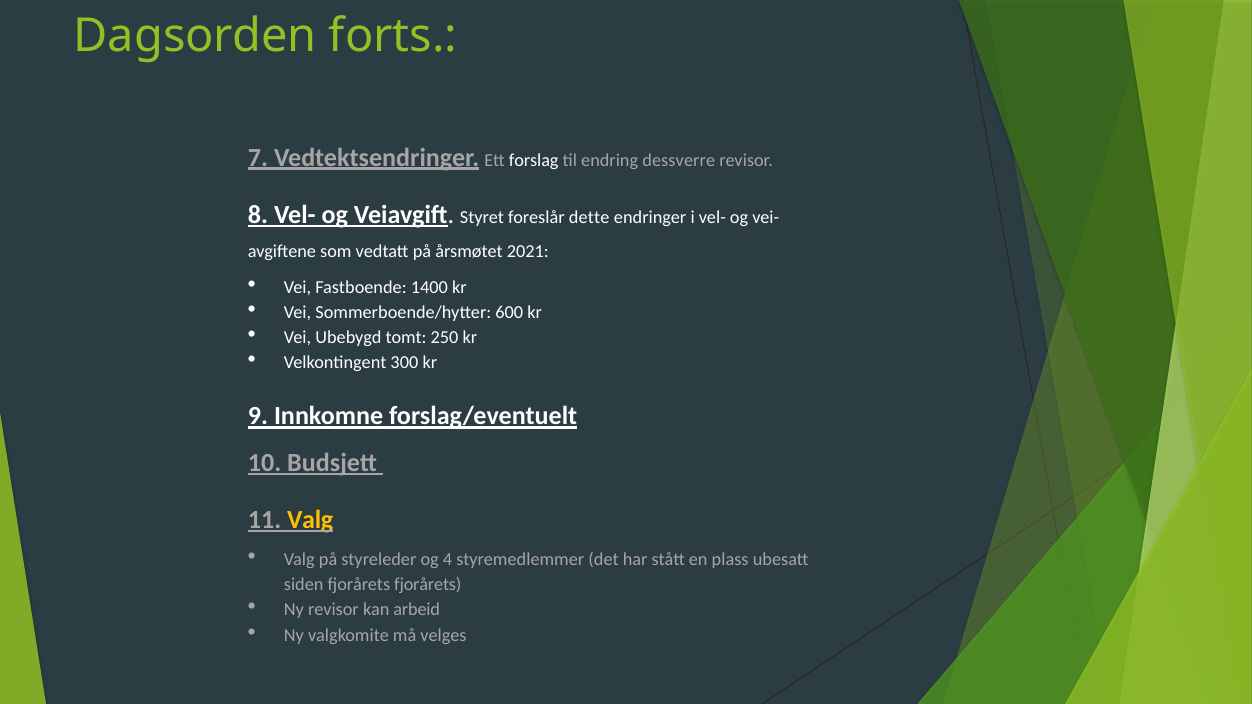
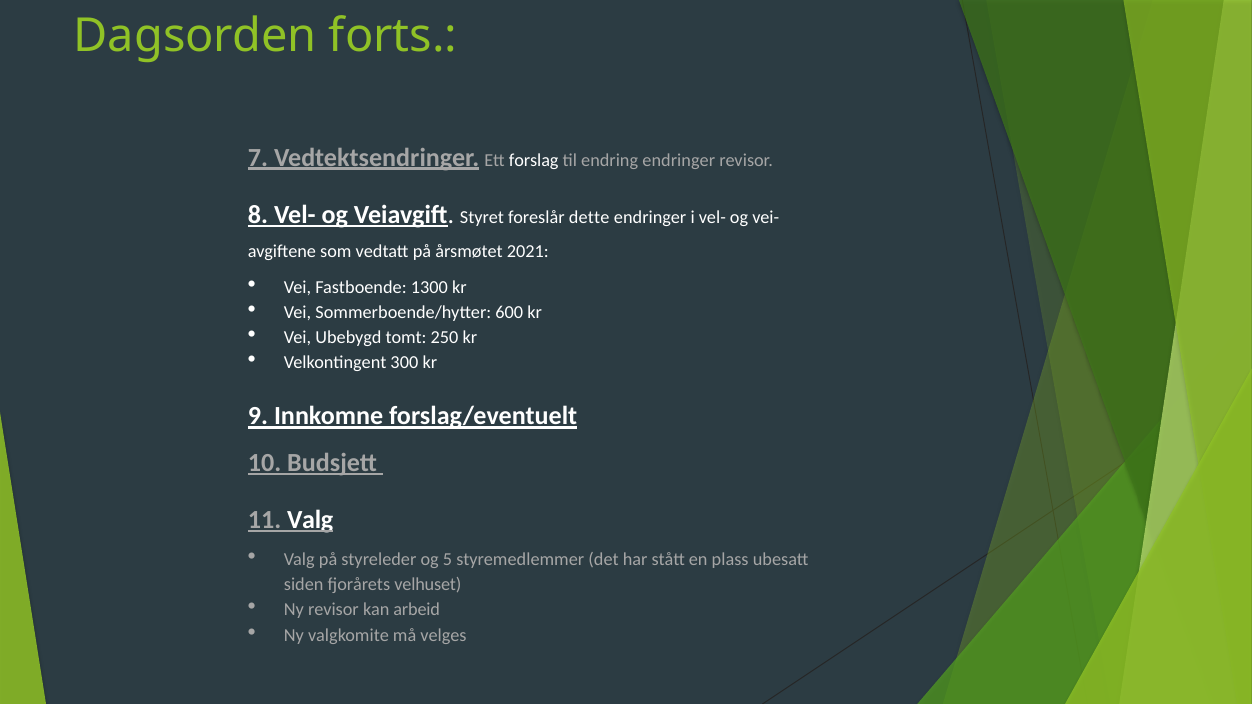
endring dessverre: dessverre -> endringer (679, 160)
1400: 1400 -> 1300 (429, 288)
Valg colour: yellow -> white (310, 520)
4: 4 -> 5 (448, 560)
fjorårets fjorårets: fjorårets -> velhuset (428, 585)
